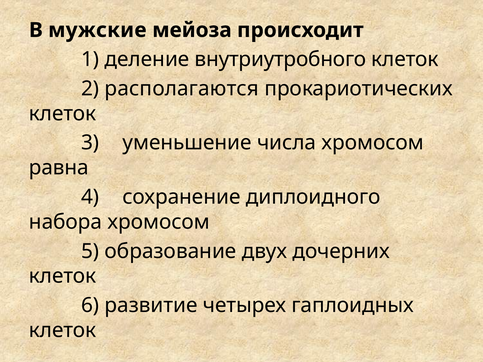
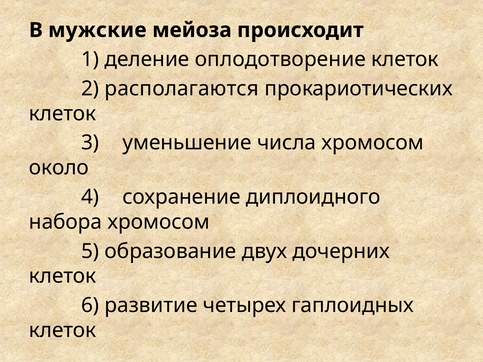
внутриутробного: внутриутробного -> оплодотворение (280, 59)
равна: равна -> около (59, 168)
